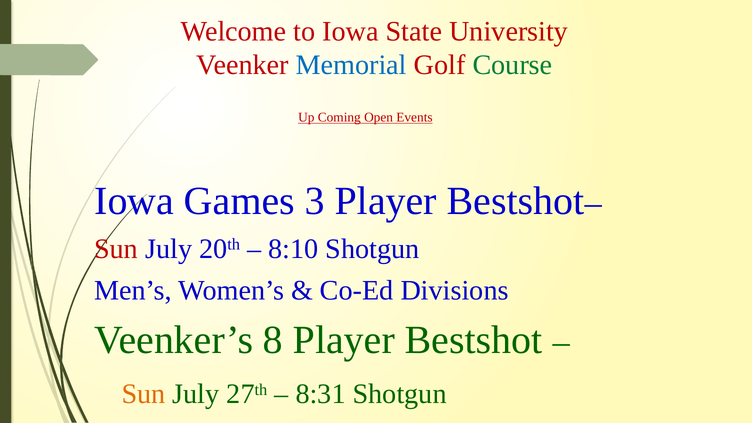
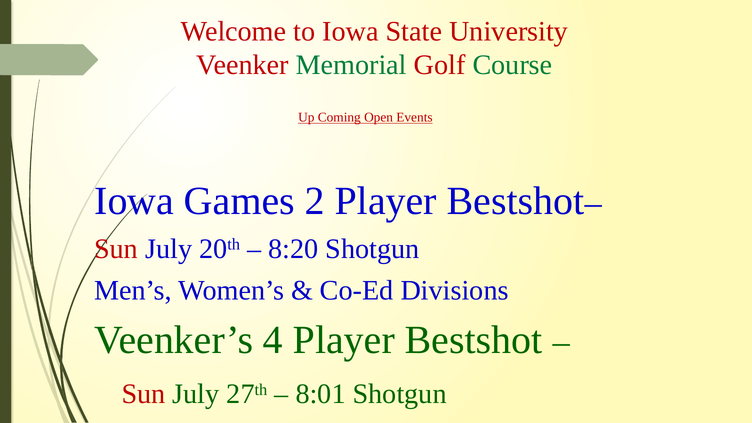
Memorial colour: blue -> green (351, 65)
3: 3 -> 2 (315, 201)
8:10: 8:10 -> 8:20 (293, 249)
8: 8 -> 4 (273, 340)
Sun colour: orange -> red (143, 394)
8:31: 8:31 -> 8:01 (321, 394)
